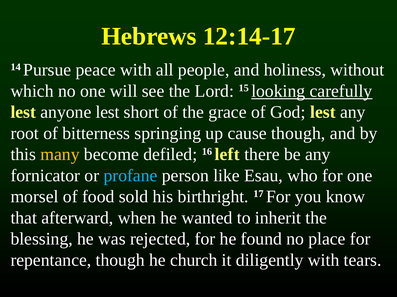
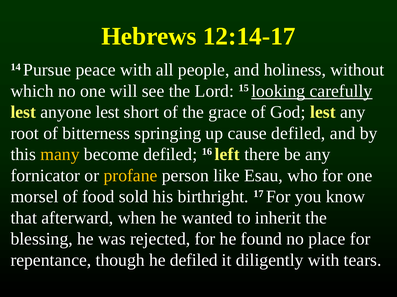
cause though: though -> defiled (298, 134)
profane colour: light blue -> yellow (131, 176)
he church: church -> defiled (194, 261)
